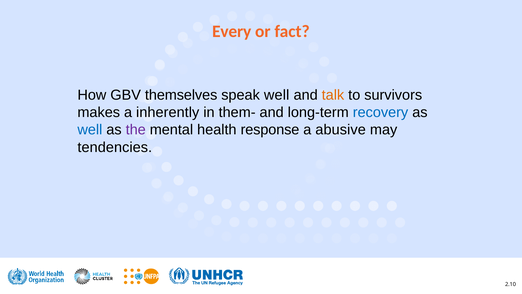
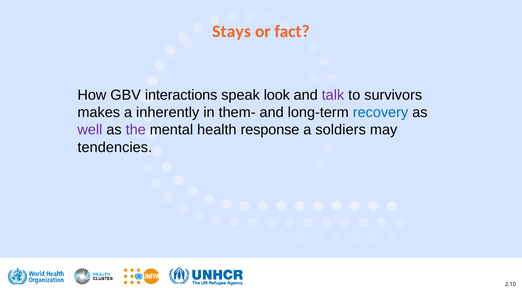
Every: Every -> Stays (232, 31)
themselves: themselves -> interactions (181, 95)
speak well: well -> look (277, 95)
talk colour: orange -> purple (333, 95)
well colour: blue -> purple (90, 130)
abusive: abusive -> soldiers (341, 130)
